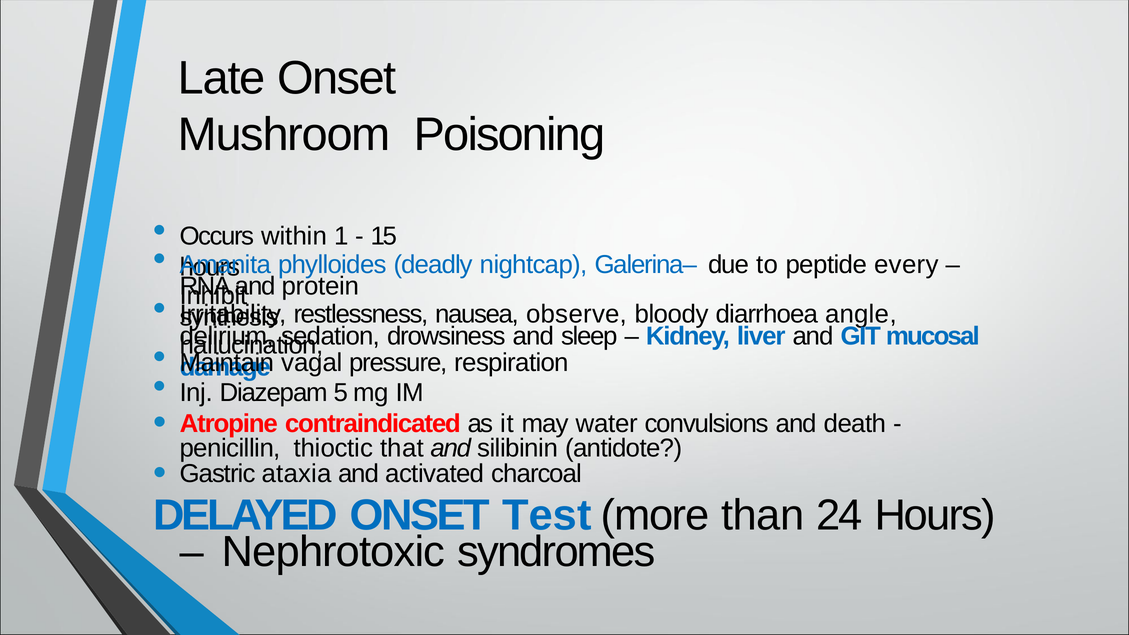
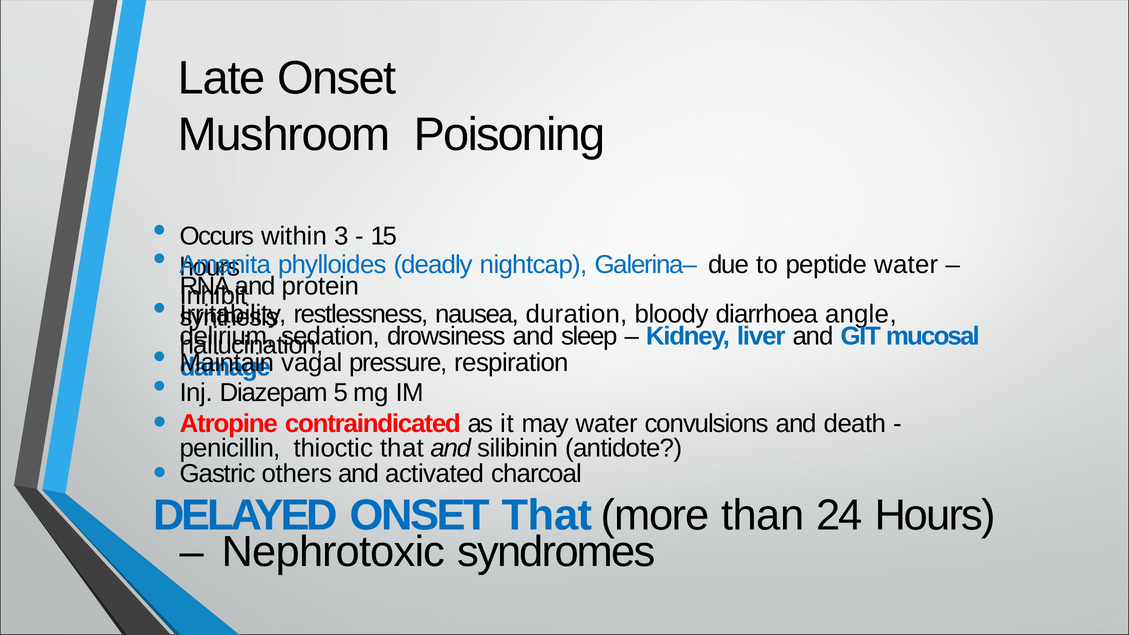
1: 1 -> 3 (341, 236)
peptide every: every -> water (906, 265)
observe: observe -> duration (577, 314)
ataxia: ataxia -> others (297, 474)
ONSET Test: Test -> That (547, 515)
